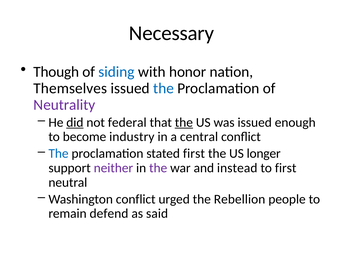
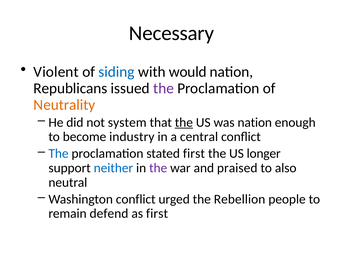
Though: Though -> Violent (56, 72)
honor: honor -> would (188, 72)
Themselves: Themselves -> Republicans (70, 88)
the colour: blue -> purple (163, 88)
Neutrality colour: purple -> orange (64, 105)
did underline: present -> none (75, 123)
federal: federal -> system (127, 123)
was issued: issued -> nation (255, 123)
neither colour: purple -> blue (113, 168)
instead: instead -> praised (237, 168)
to first: first -> also (286, 168)
as said: said -> first (157, 214)
